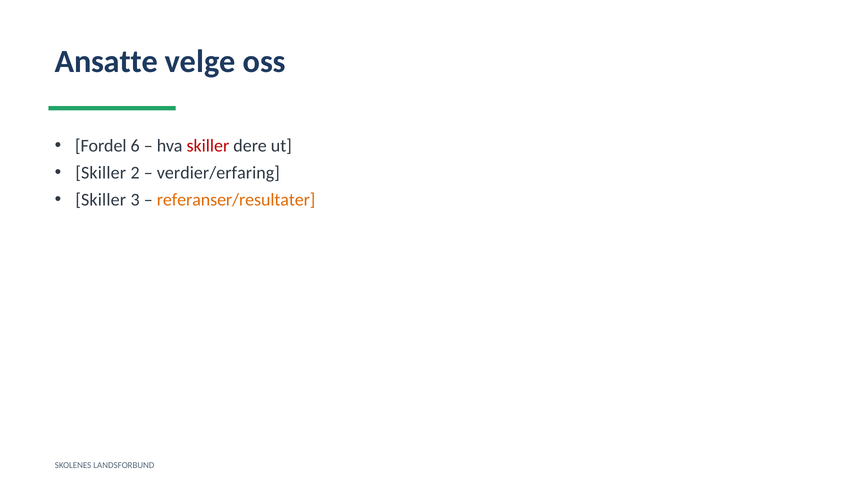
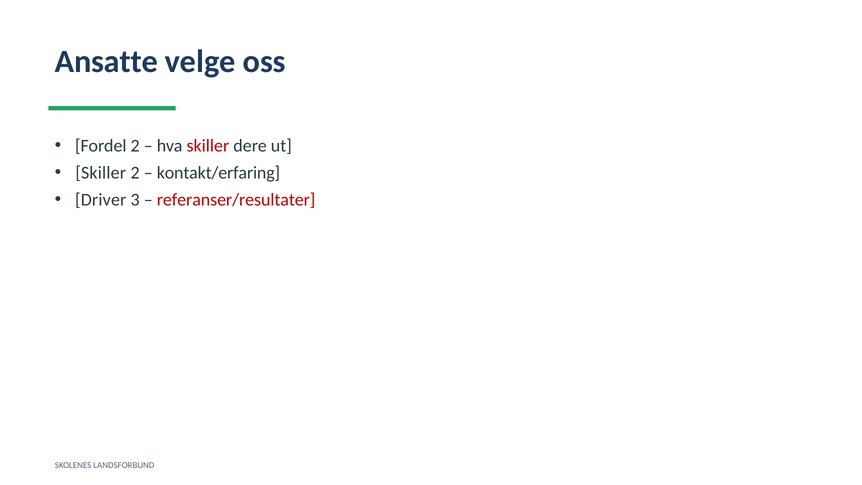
Fordel 6: 6 -> 2 (135, 146)
verdier/erfaring: verdier/erfaring -> kontakt/erfaring (218, 173)
Skiller: Skiller -> Driver (101, 200)
referanser/resultater colour: orange -> red (236, 200)
